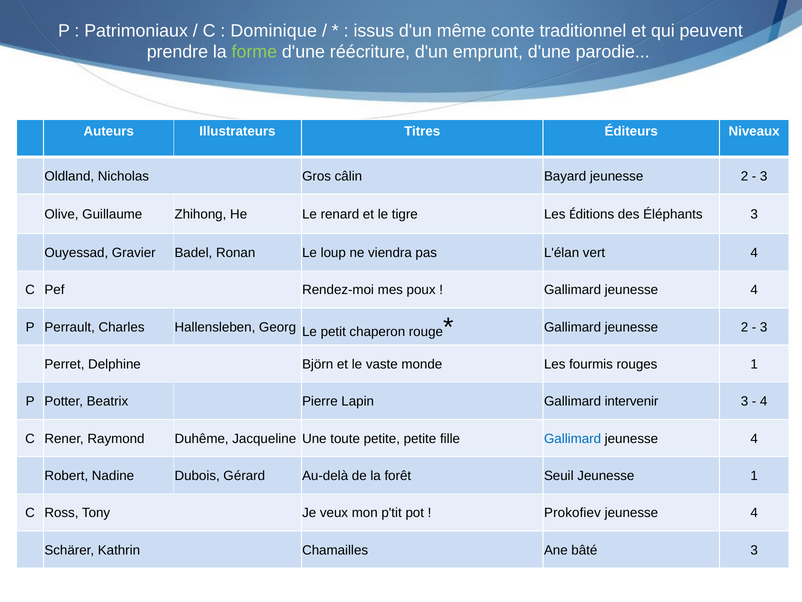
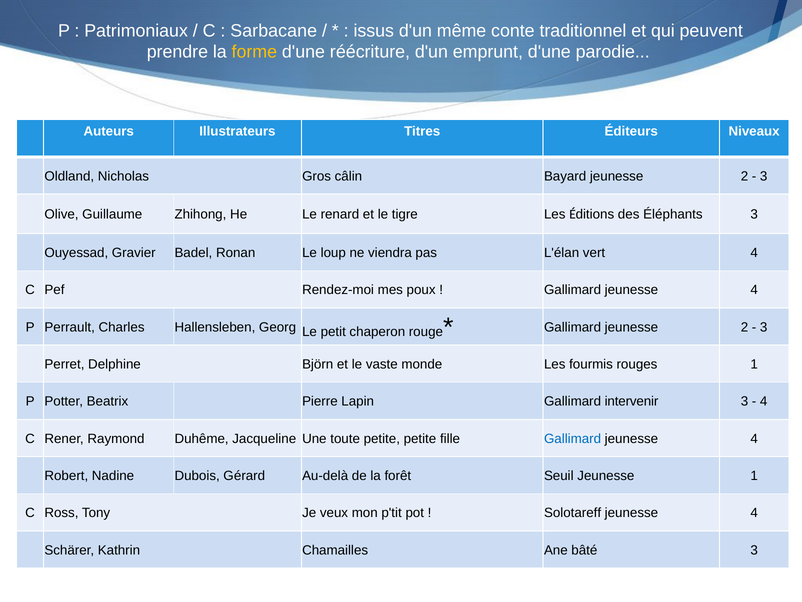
Dominique: Dominique -> Sarbacane (274, 31)
forme colour: light green -> yellow (254, 52)
Prokofiev: Prokofiev -> Solotareff (573, 513)
